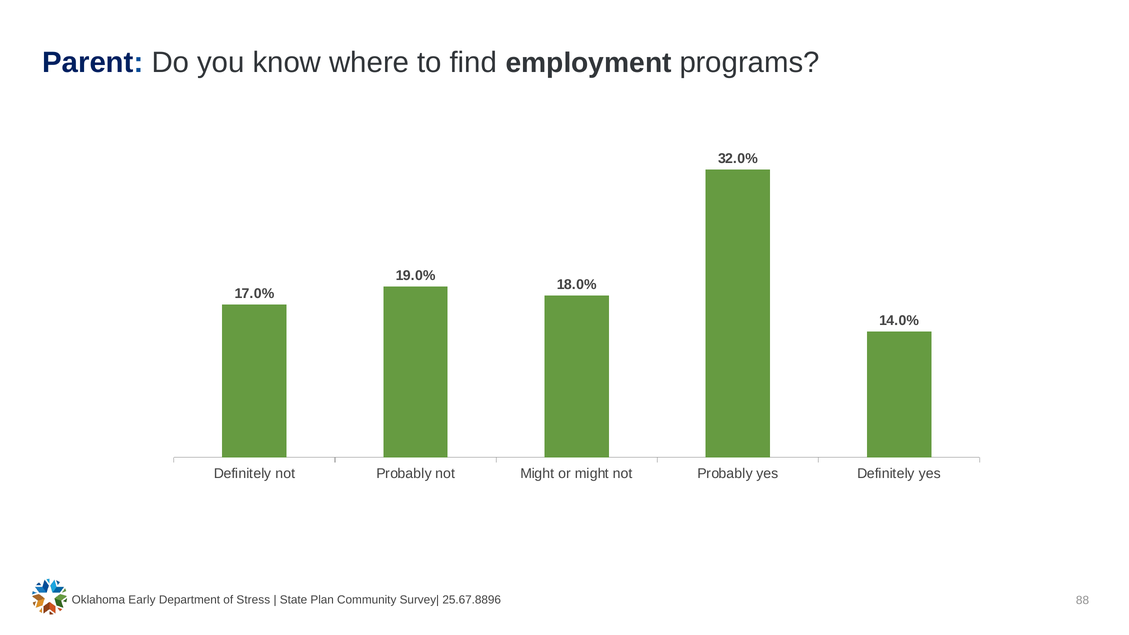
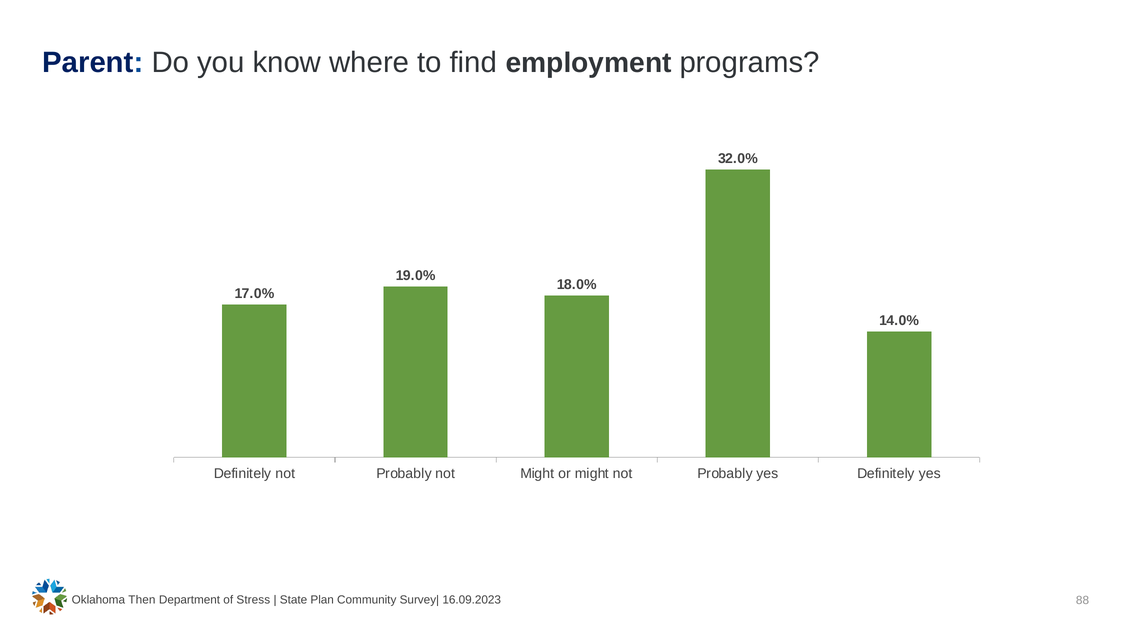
Early: Early -> Then (142, 600)
25.67.8896: 25.67.8896 -> 16.09.2023 (472, 600)
